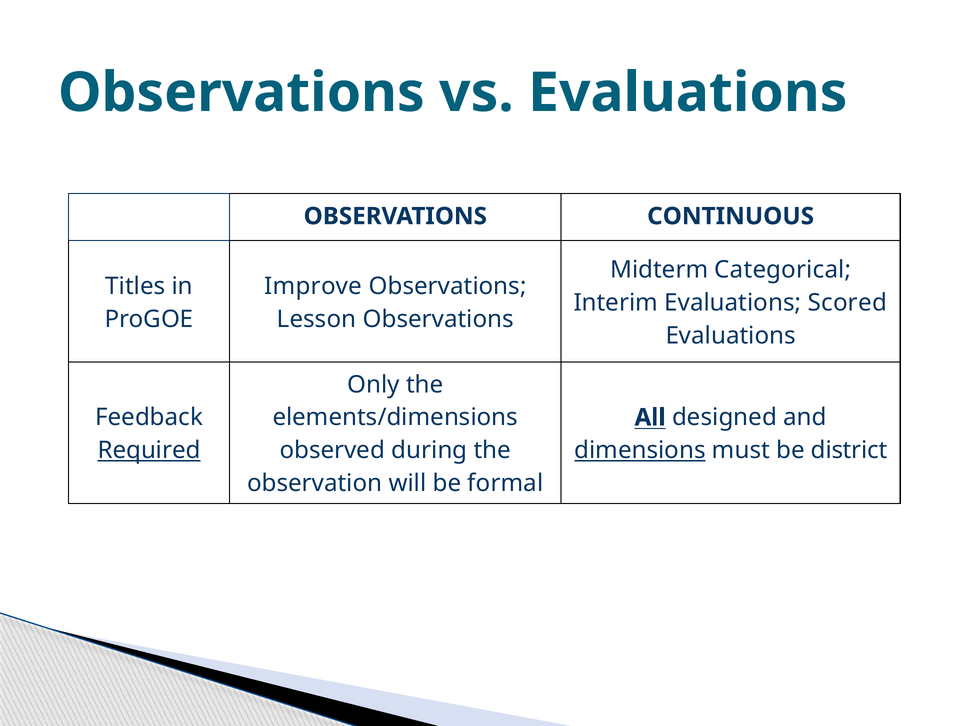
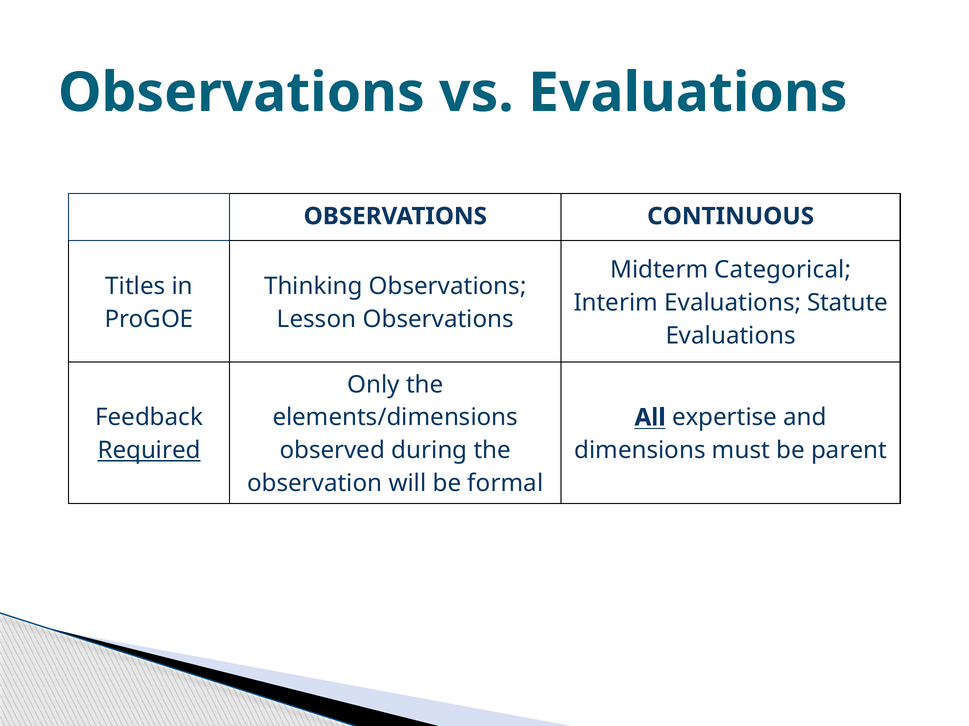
Improve: Improve -> Thinking (313, 286)
Scored: Scored -> Statute (848, 303)
designed: designed -> expertise (725, 418)
dimensions underline: present -> none (640, 451)
district: district -> parent (849, 451)
